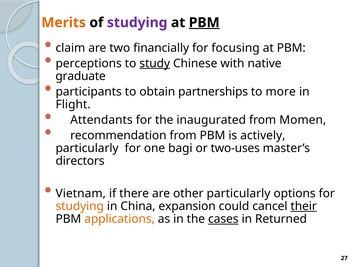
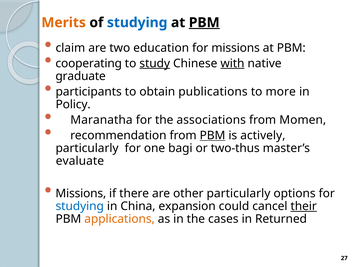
studying colour: purple -> blue (137, 23)
financially: financially -> education (161, 48)
for focusing: focusing -> missions (236, 48)
perceptions: perceptions -> cooperating (89, 63)
with underline: none -> present (232, 63)
partnerships: partnerships -> publications (213, 92)
Flight: Flight -> Policy (73, 104)
Attendants: Attendants -> Maranatha (101, 120)
inaugurated: inaugurated -> associations (211, 120)
PBM underline: none -> present (213, 135)
two-uses: two-uses -> two-thus (235, 148)
directors: directors -> evaluate (80, 161)
Vietnam: Vietnam -> Missions (81, 193)
studying colour: orange -> blue (80, 206)
cases underline: present -> none (223, 219)
